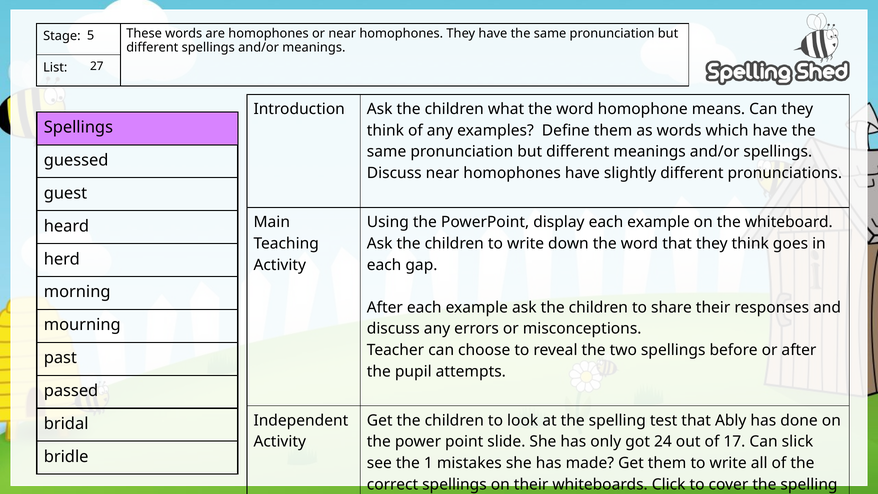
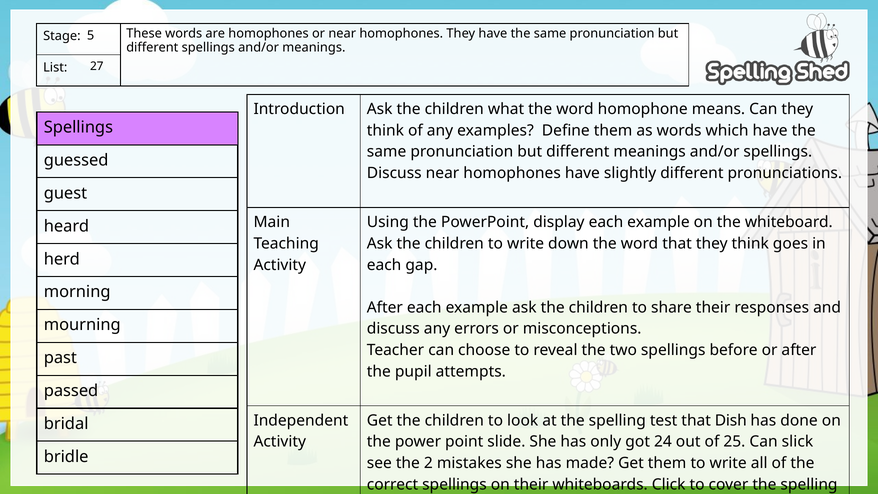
Ably: Ably -> Dish (731, 420)
17: 17 -> 25 (734, 442)
1: 1 -> 2 (428, 463)
